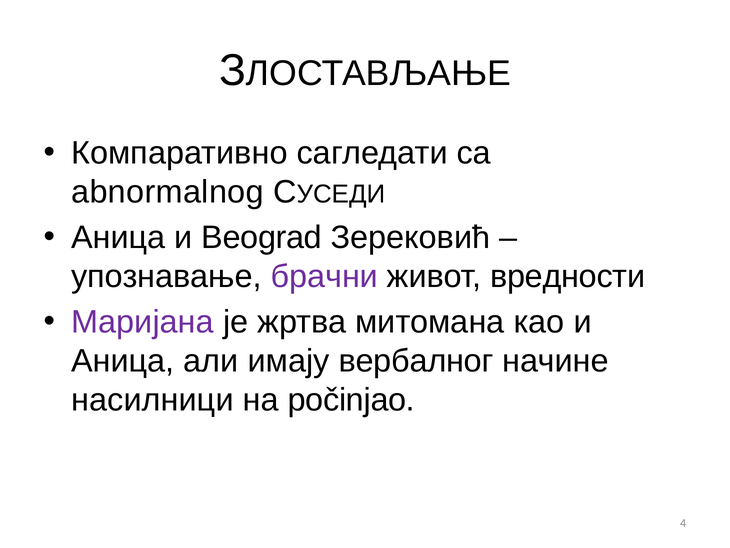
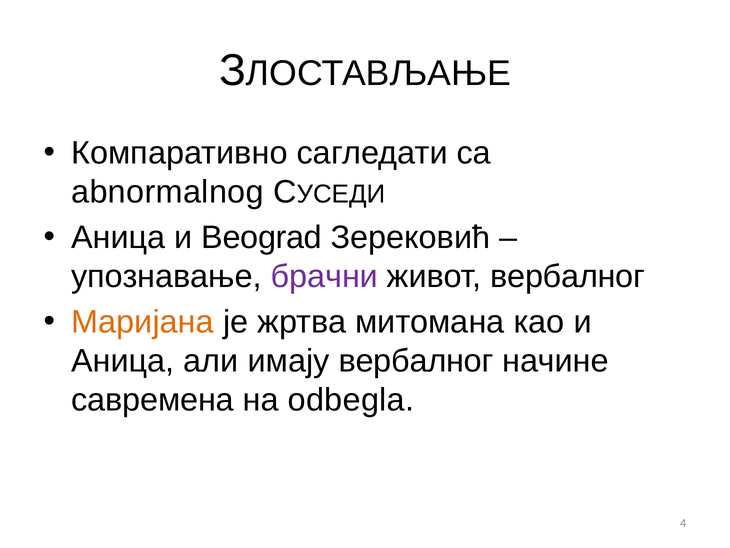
живот вредности: вредности -> вербалног (568, 276)
Маријана colour: purple -> orange (143, 322)
насилници: насилници -> савремена (153, 400)
počinjao: počinjao -> odbegla (351, 400)
